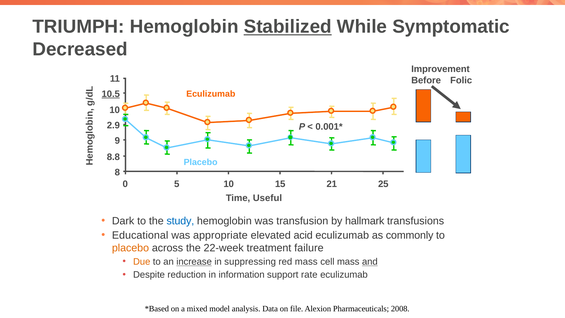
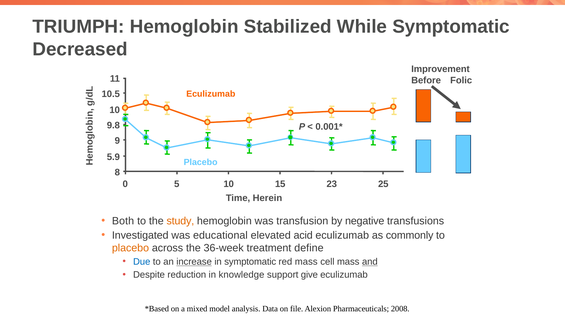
Stabilized underline: present -> none (288, 27)
10.5 underline: present -> none (111, 94)
2.9: 2.9 -> 9.8 (113, 125)
8.8: 8.8 -> 5.9 (113, 157)
21: 21 -> 23 (332, 184)
Useful: Useful -> Herein (267, 198)
Dark: Dark -> Both (123, 221)
study colour: blue -> orange (180, 221)
hallmark: hallmark -> negative (365, 221)
Educational: Educational -> Investigated (140, 235)
appropriate: appropriate -> educational (220, 235)
22-week: 22-week -> 36-week (224, 248)
failure: failure -> define (309, 248)
Due colour: orange -> blue (142, 262)
in suppressing: suppressing -> symptomatic (250, 262)
information: information -> knowledge (242, 275)
rate: rate -> give (309, 275)
